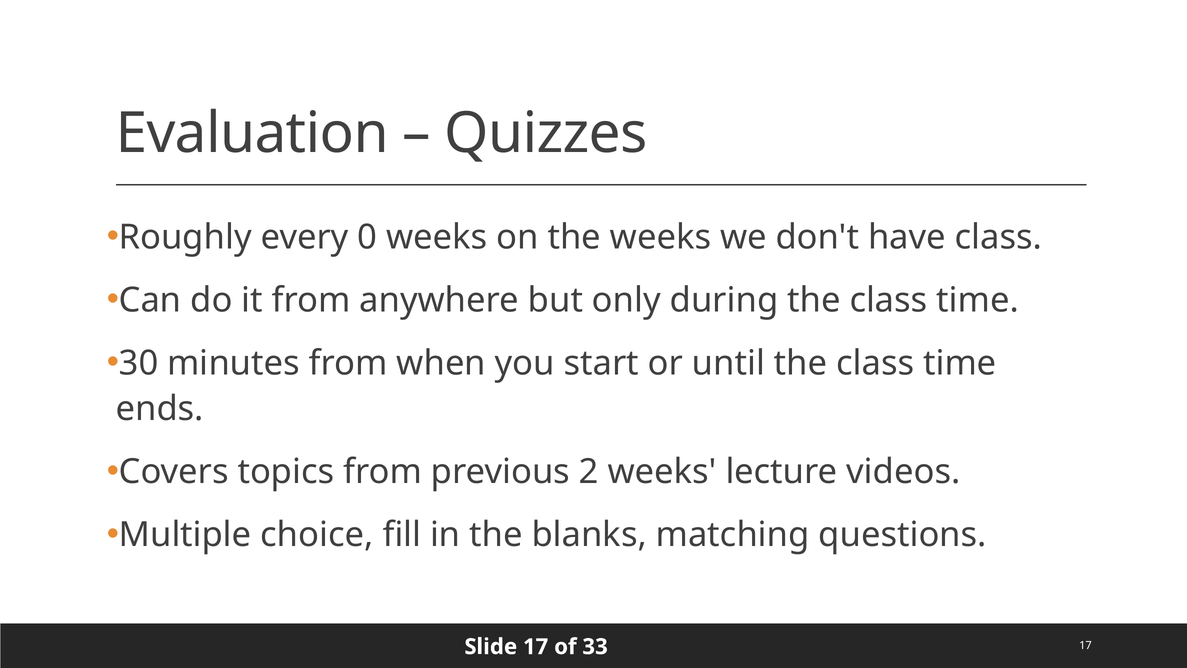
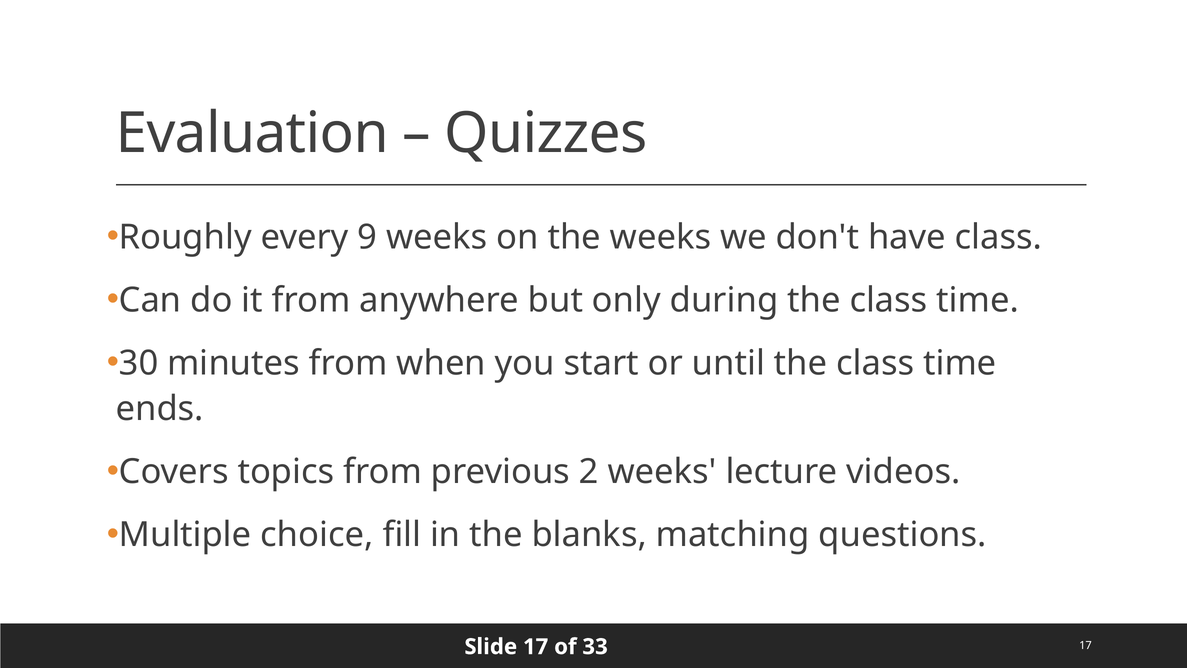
0: 0 -> 9 (367, 237)
